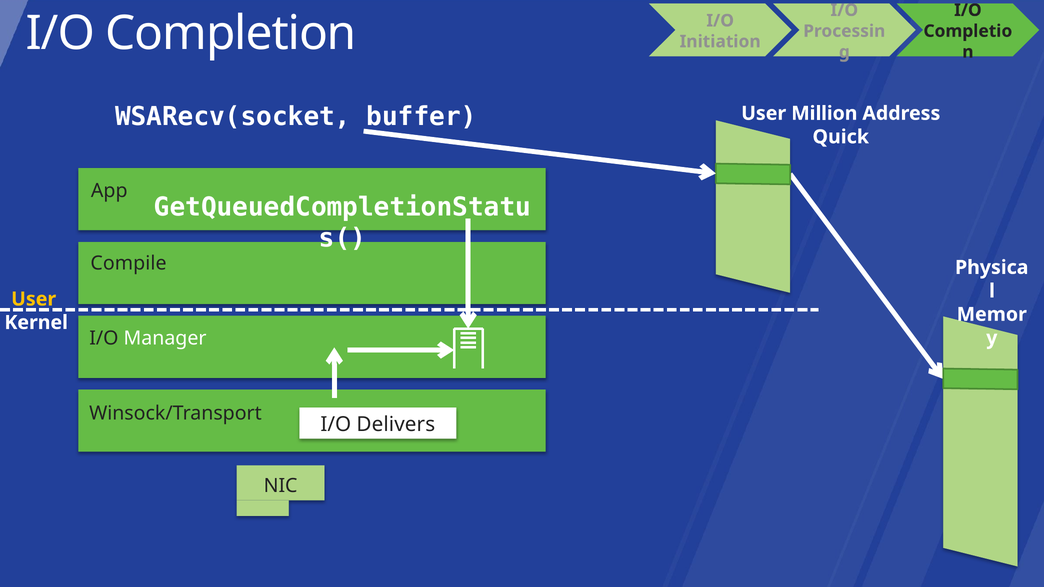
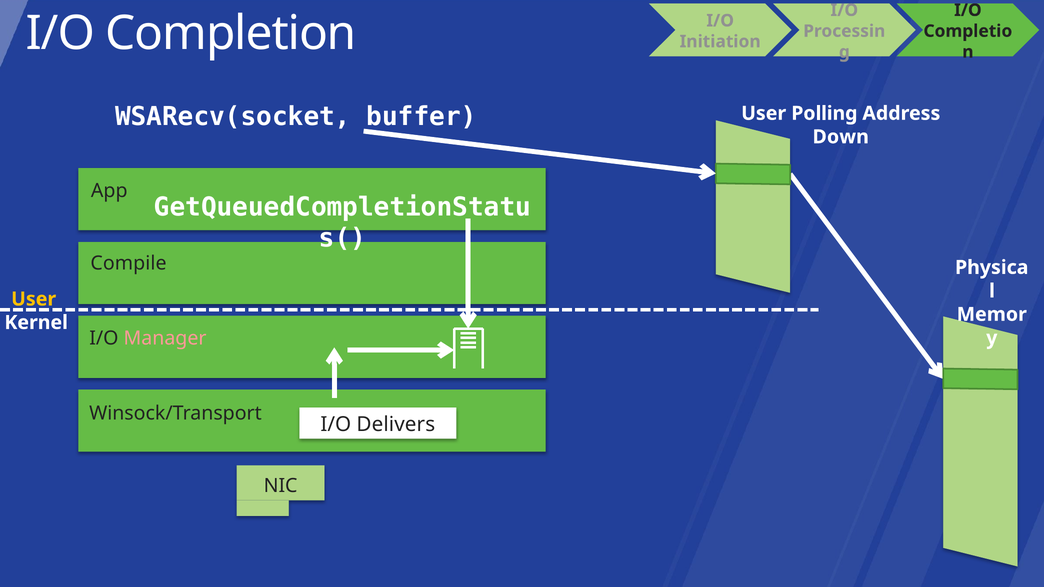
Million: Million -> Polling (824, 113)
Quick: Quick -> Down (841, 137)
Manager colour: white -> pink (165, 339)
